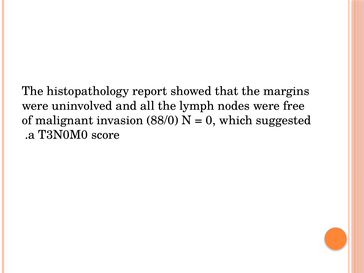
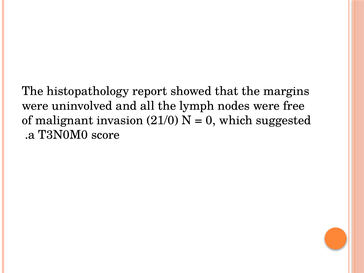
88/0: 88/0 -> 21/0 (163, 120)
